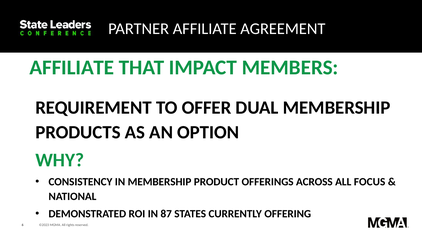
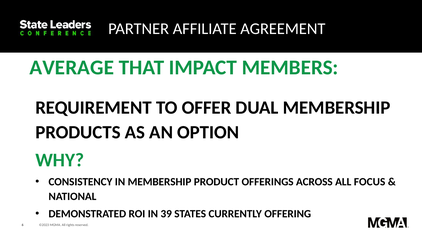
AFFILIATE: AFFILIATE -> AVERAGE (72, 68)
87: 87 -> 39 (166, 214)
